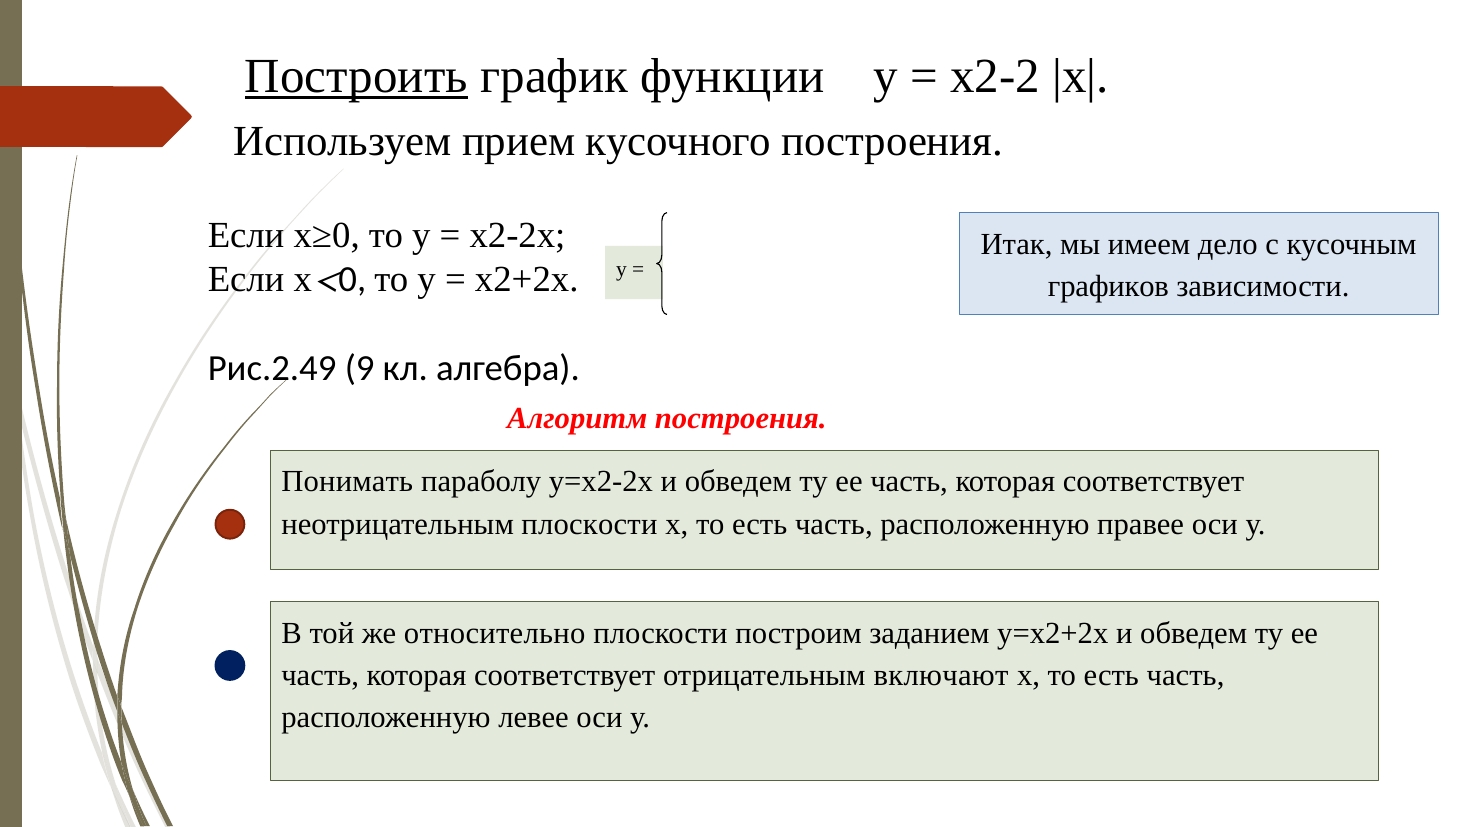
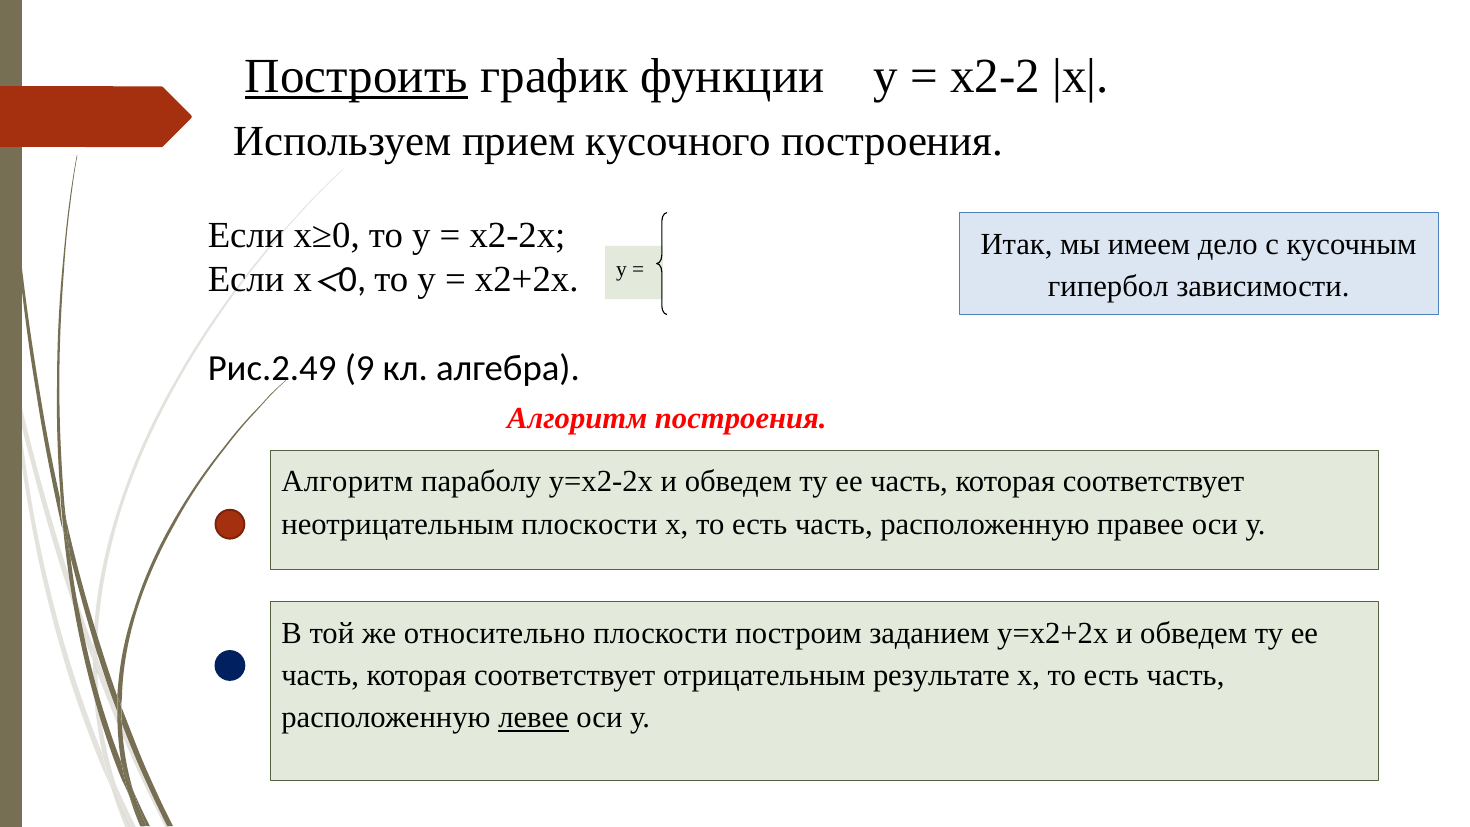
графиков: графиков -> гипербол (1108, 286)
Понимать: Понимать -> Алгоритм (347, 482)
включают: включают -> результате (941, 675)
левее underline: none -> present (534, 717)
